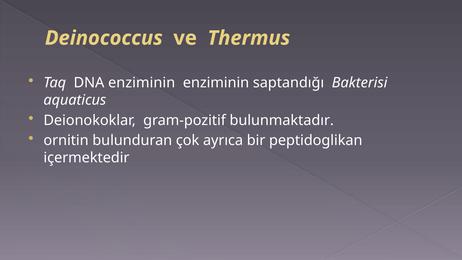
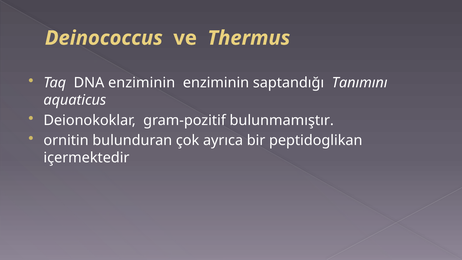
Bakterisi: Bakterisi -> Tanımını (360, 83)
bulunmaktadır: bulunmaktadır -> bulunmamıştır (282, 120)
